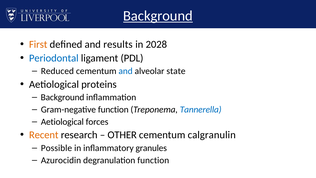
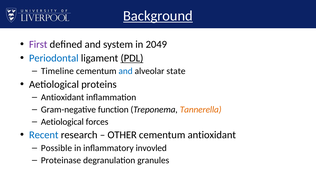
First colour: orange -> purple (38, 44)
results: results -> system (118, 44)
2028: 2028 -> 2049 (156, 44)
PDL underline: none -> present (132, 58)
Reduced: Reduced -> Timeline (57, 71)
Background: Background -> Antioxidant (62, 97)
Tannerella colour: blue -> orange (201, 109)
Recent colour: orange -> blue (44, 135)
cementum calgranulin: calgranulin -> antioxidant (212, 135)
granules: granules -> invovled (151, 148)
Azurocidin: Azurocidin -> Proteinase (61, 160)
degranulation function: function -> granules (153, 160)
